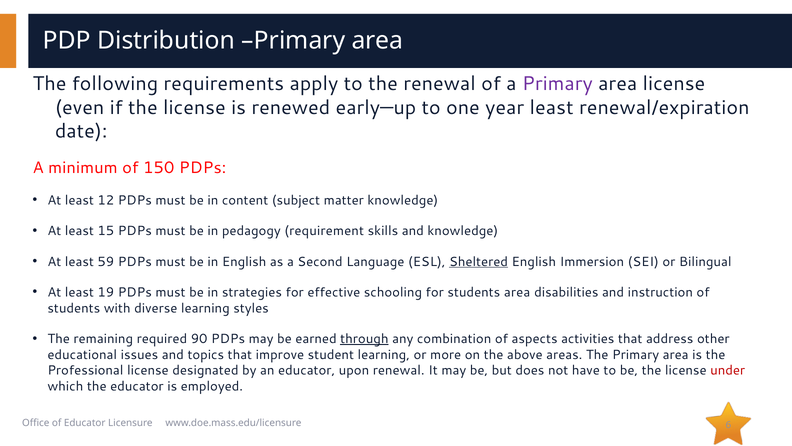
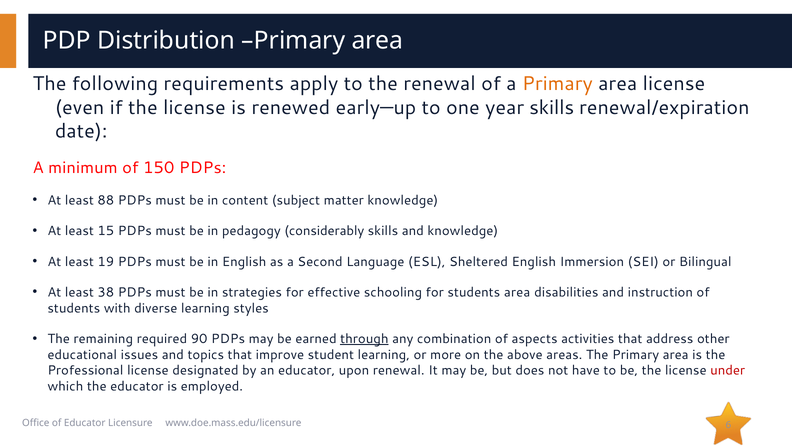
Primary colour: purple -> orange (557, 84)
year least: least -> skills (552, 107)
12: 12 -> 88 (106, 200)
requirement: requirement -> considerably (324, 231)
59: 59 -> 19 (106, 261)
Sheltered underline: present -> none (479, 261)
19: 19 -> 38 (106, 292)
